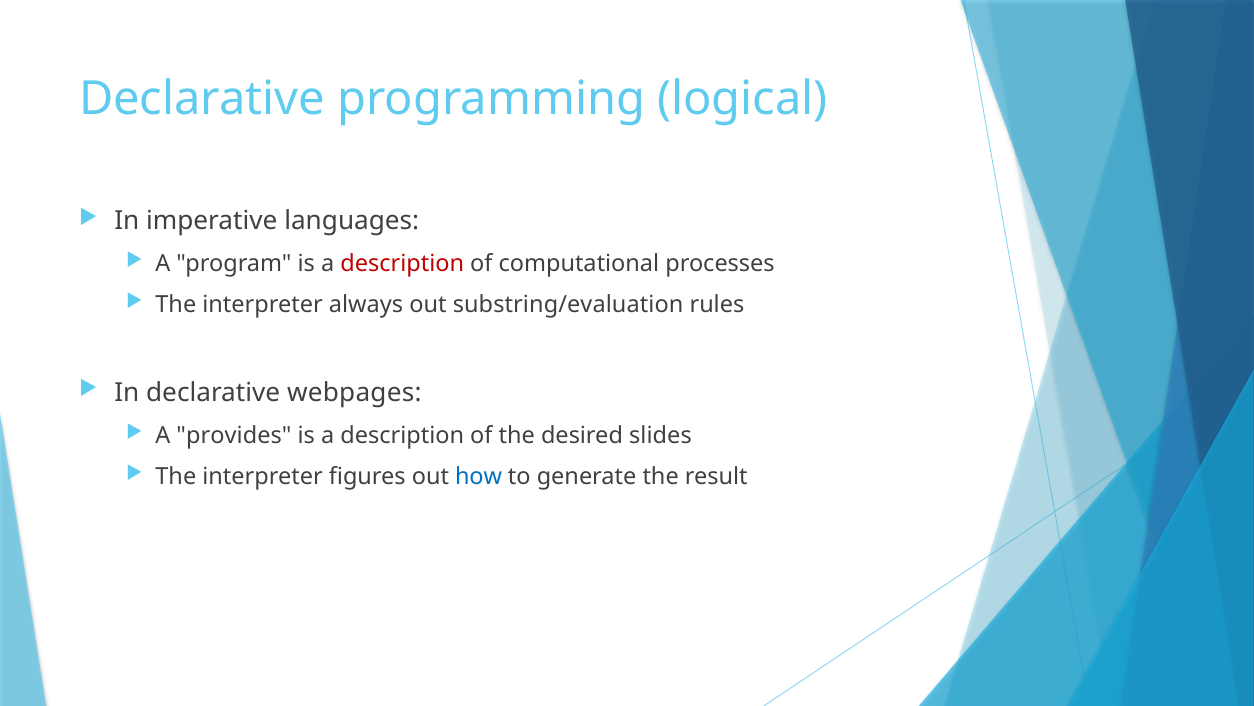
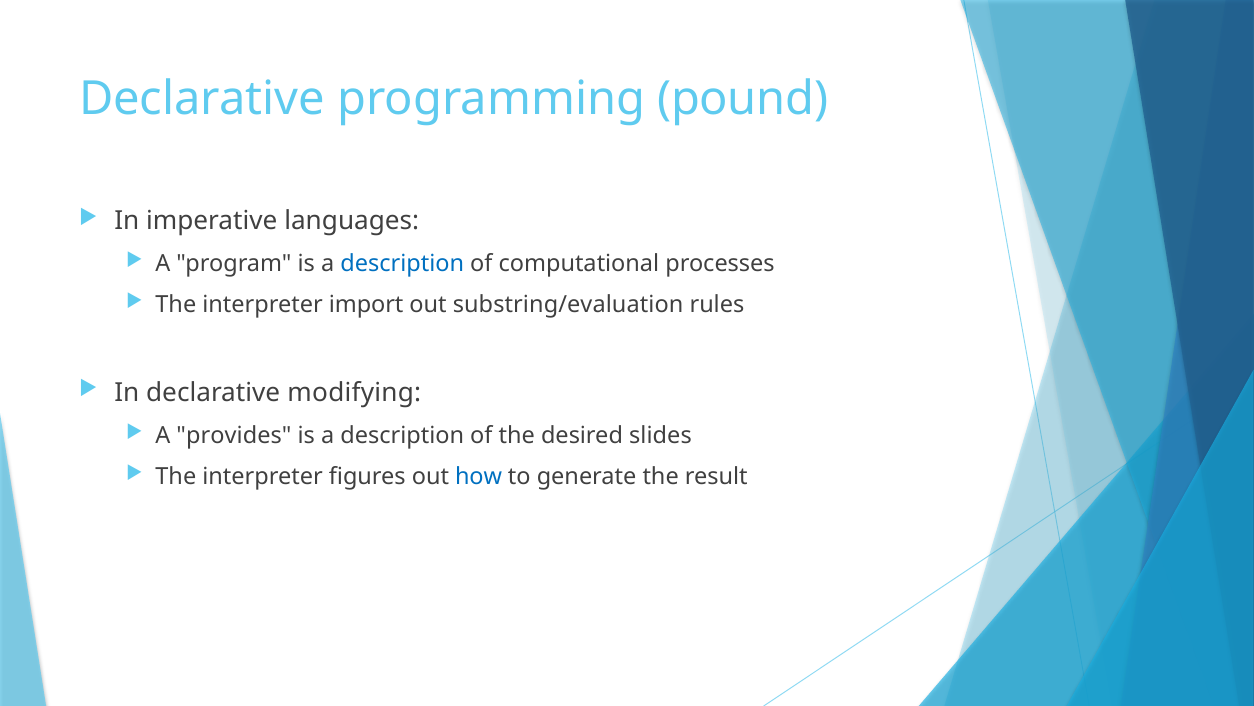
logical: logical -> pound (743, 99)
description colour: red -> blue (402, 263)
always: always -> import (366, 305)
webpages: webpages -> modifying (354, 392)
